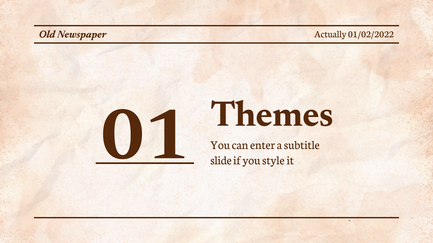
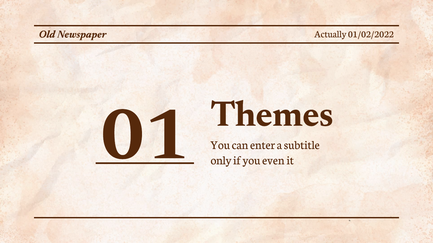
slide: slide -> only (221, 161)
style: style -> even (273, 161)
